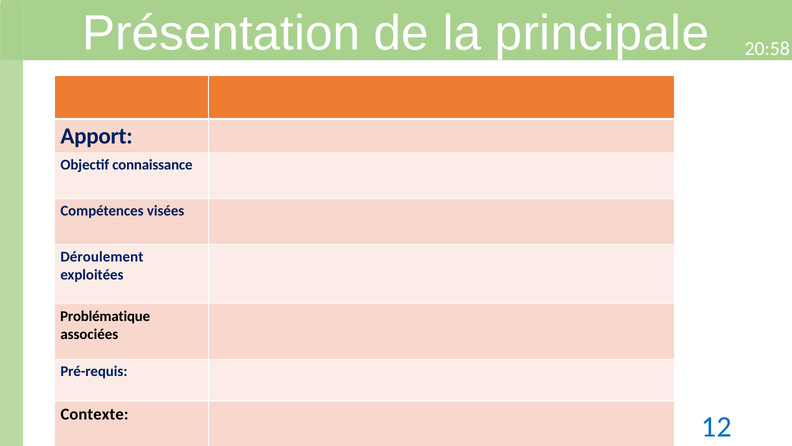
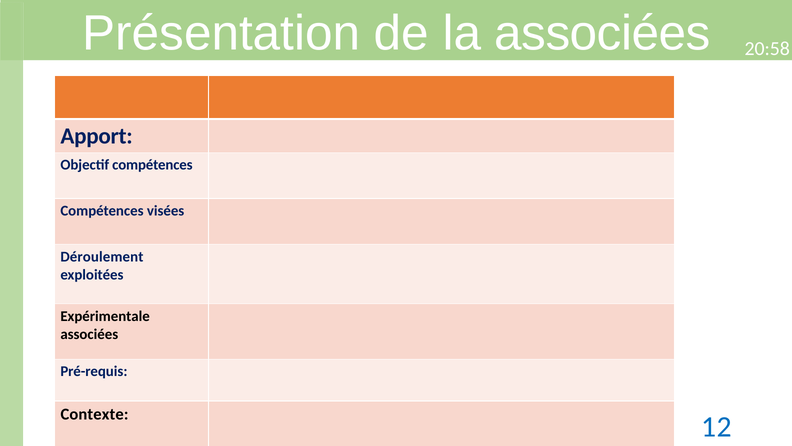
la principale: principale -> associées (602, 33)
Objectif connaissance: connaissance -> compétences (152, 165)
Problématique: Problématique -> Expérimentale (105, 316)
